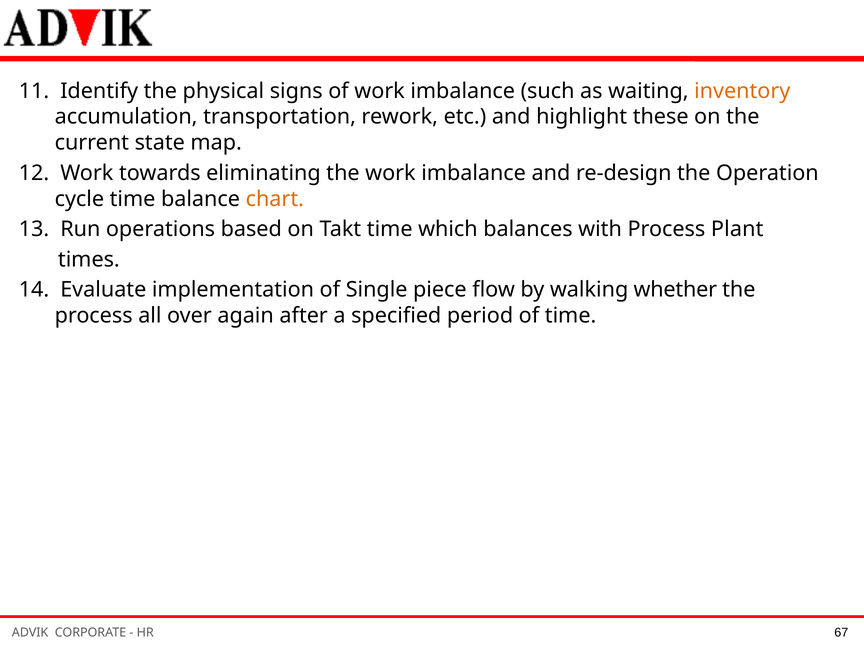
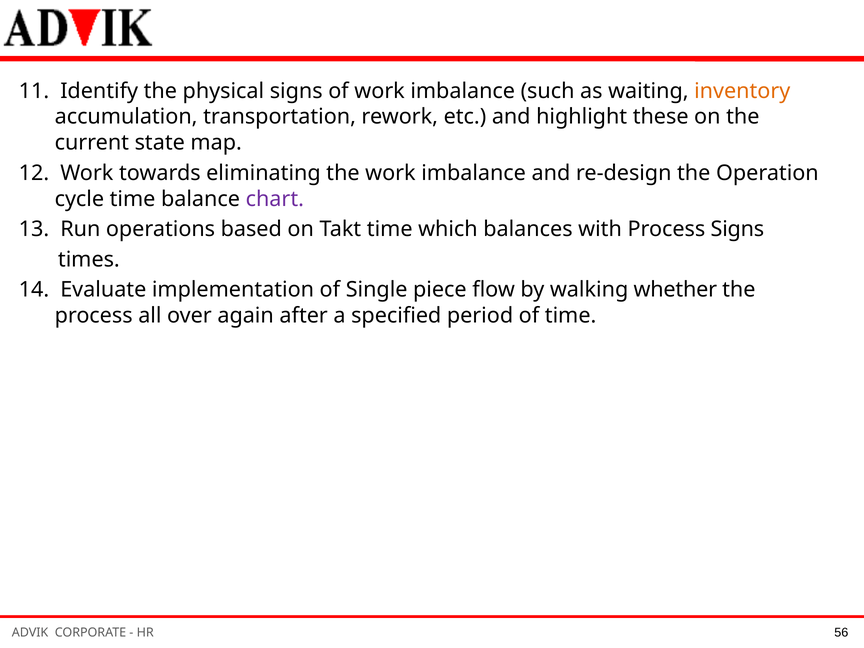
chart colour: orange -> purple (275, 199)
Process Plant: Plant -> Signs (737, 229)
67: 67 -> 56 (841, 633)
